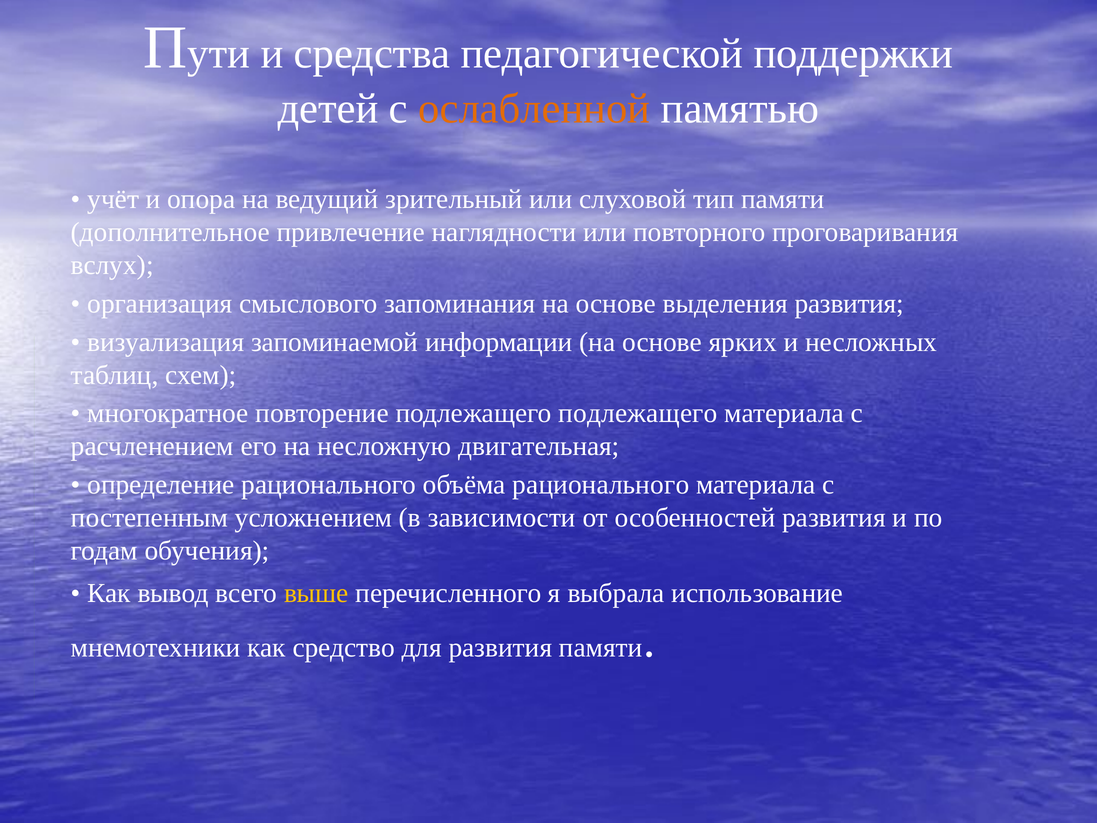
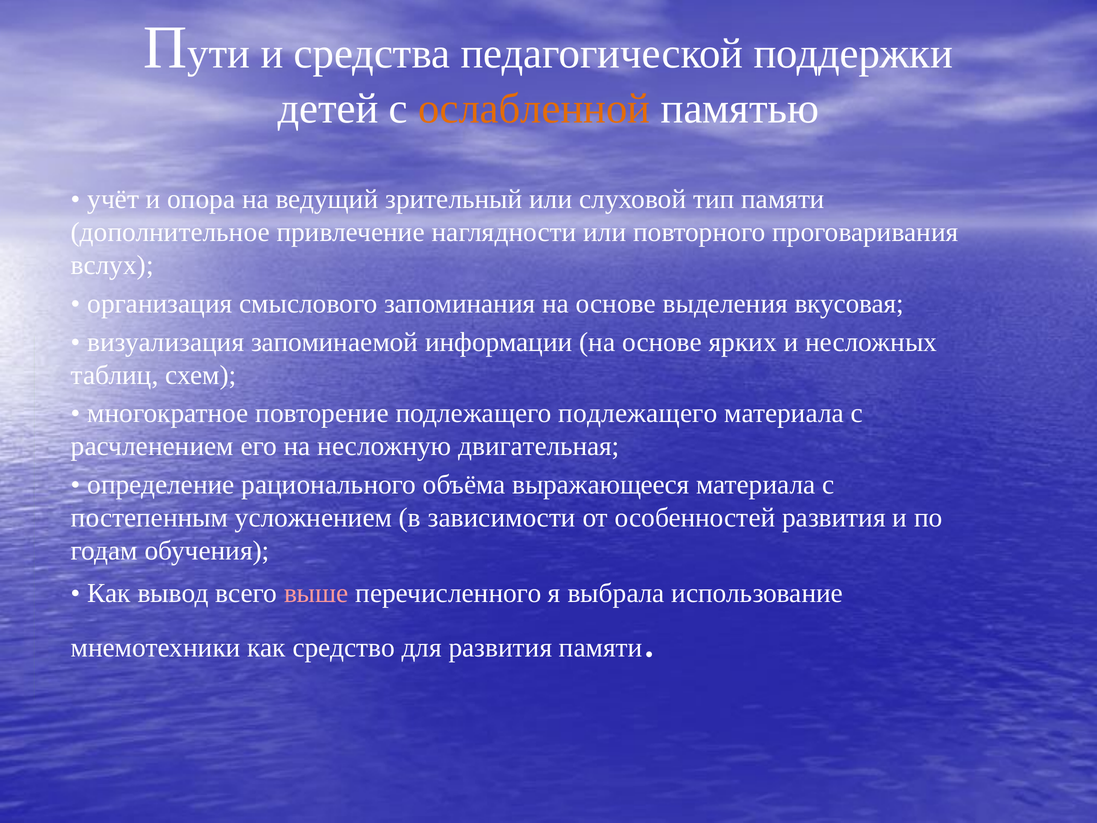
выделения развития: развития -> вкусовая (849, 304)
объёма рационального: рационального -> выражающееся (601, 485)
выше colour: yellow -> pink (316, 593)
